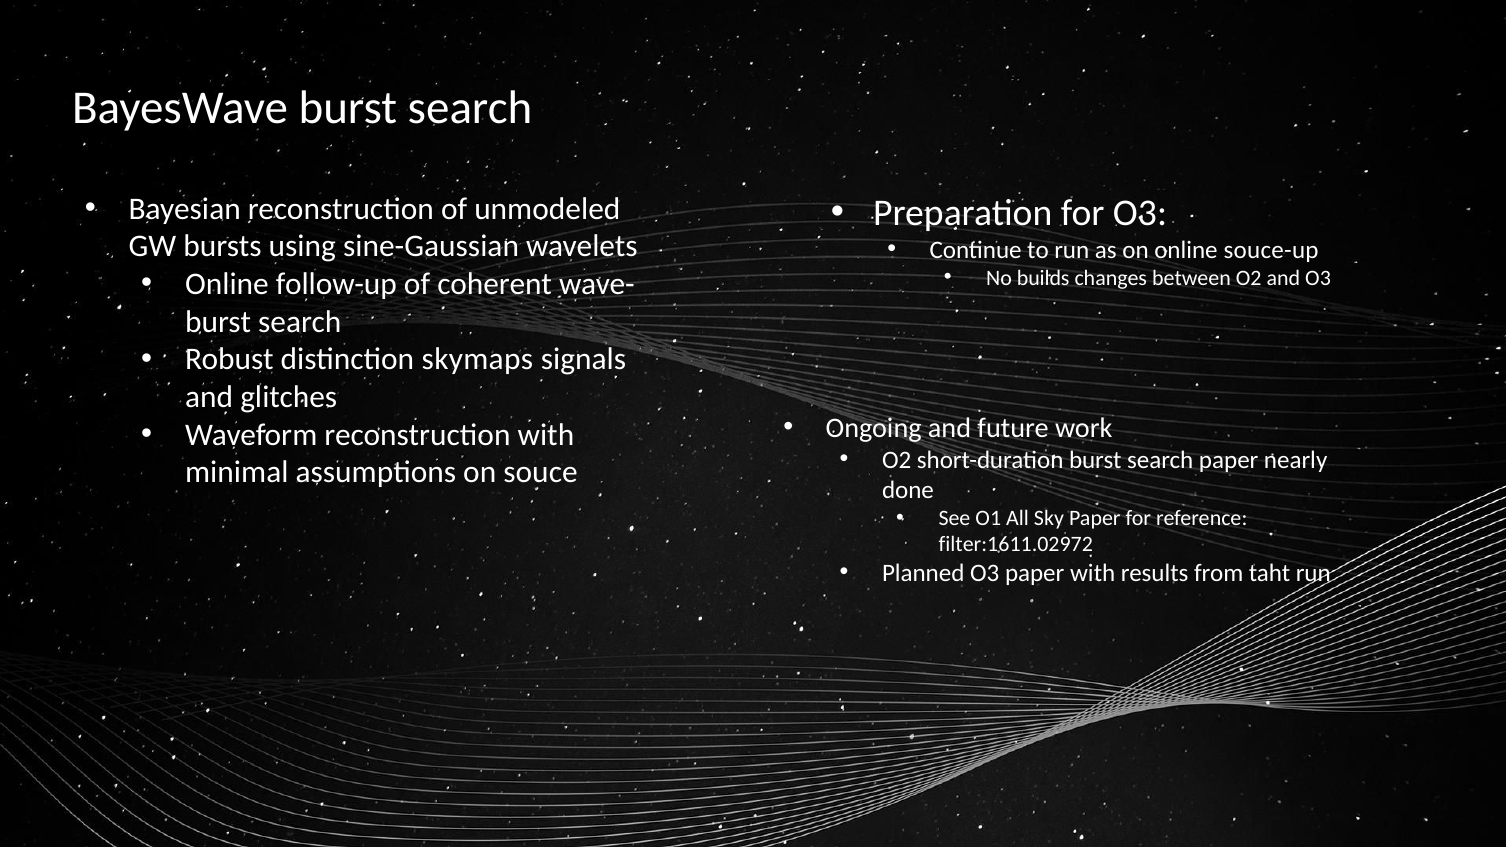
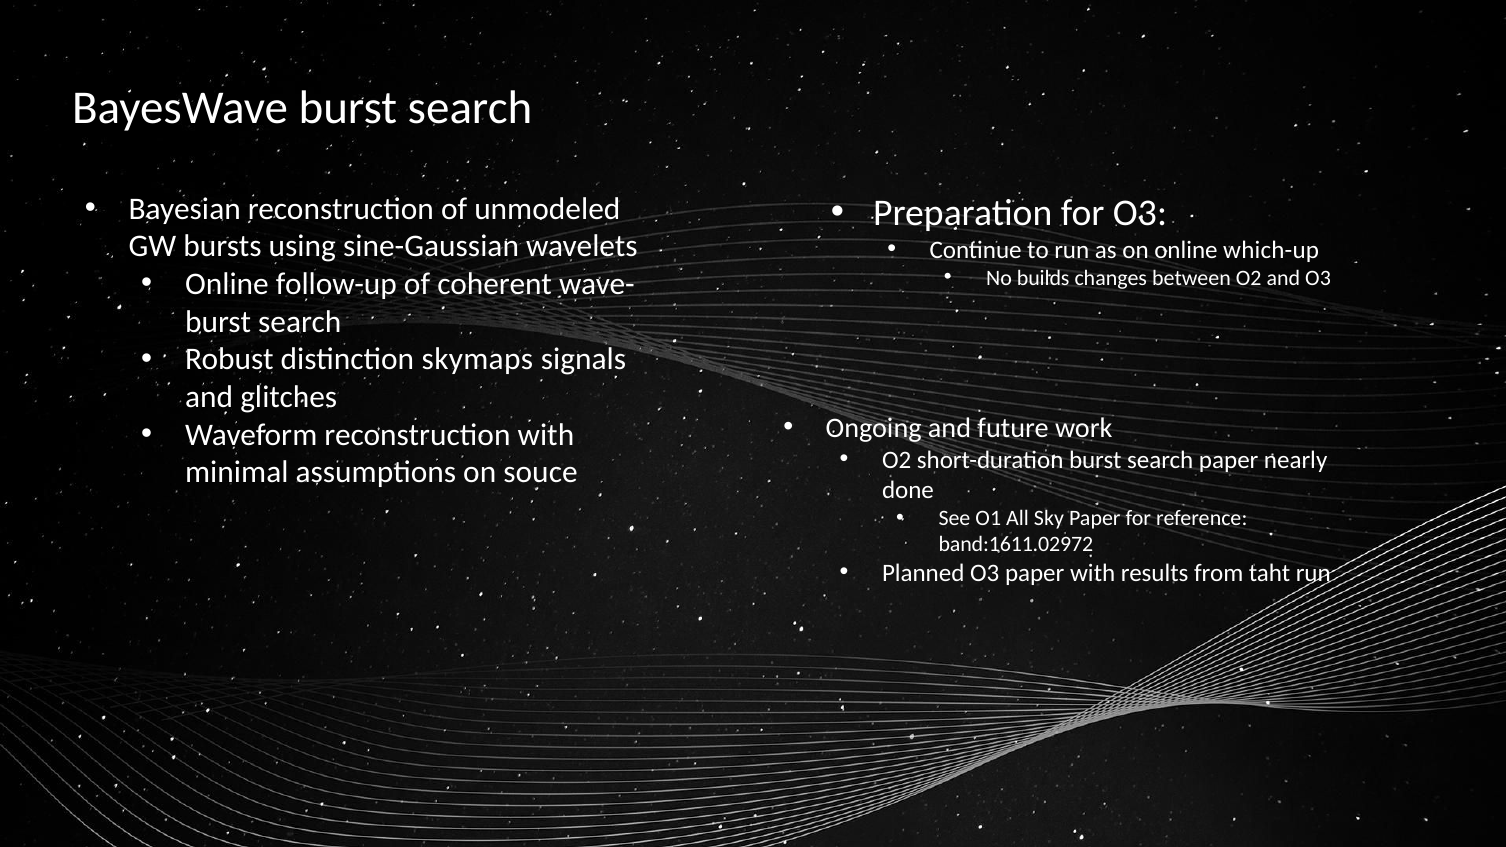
souce-up: souce-up -> which-up (1271, 250)
filter:1611.02972: filter:1611.02972 -> band:1611.02972 (1016, 545)
